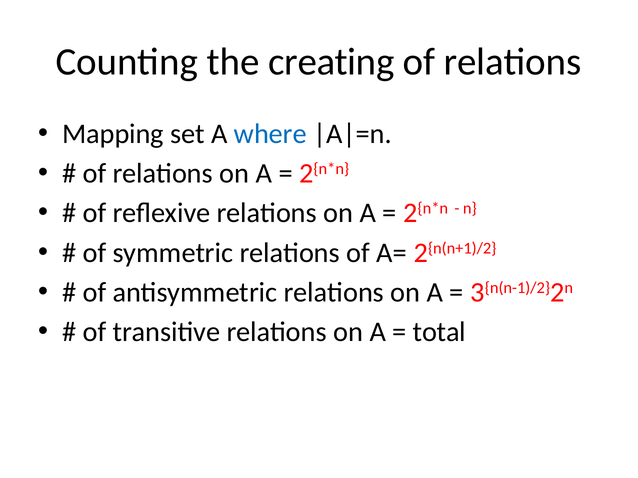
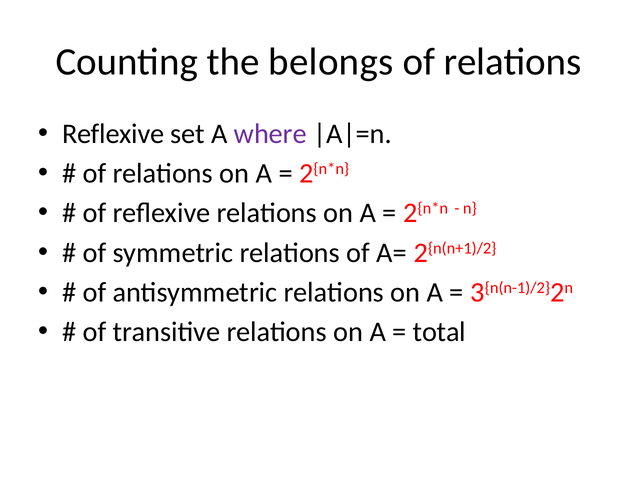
creating: creating -> belongs (331, 62)
Mapping: Mapping -> Reflexive (113, 134)
where colour: blue -> purple (270, 134)
